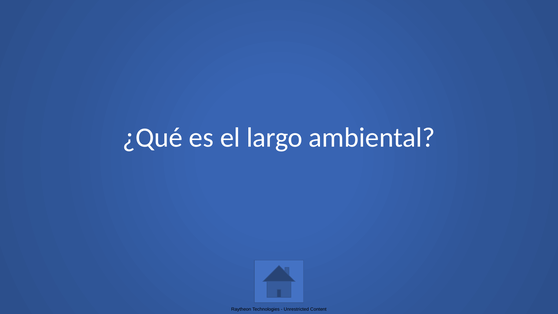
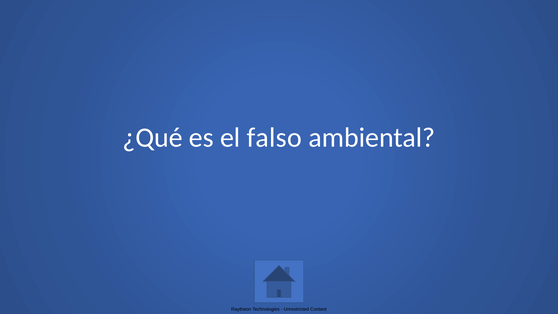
largo: largo -> falso (274, 137)
